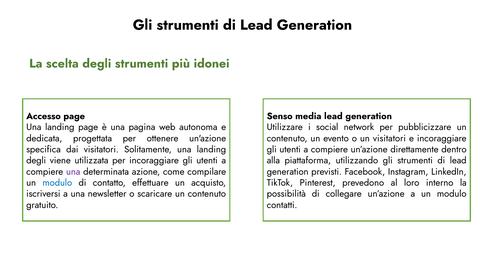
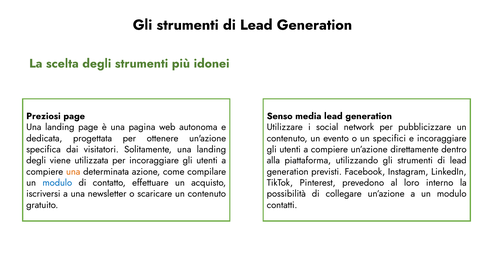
Accesso: Accesso -> Preziosi (43, 116)
un visitatori: visitatori -> specifici (389, 138)
una colour: purple -> orange (73, 171)
